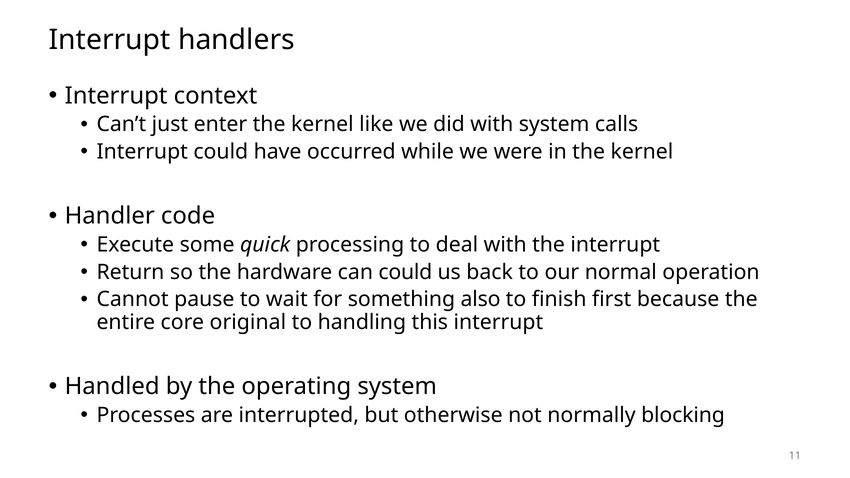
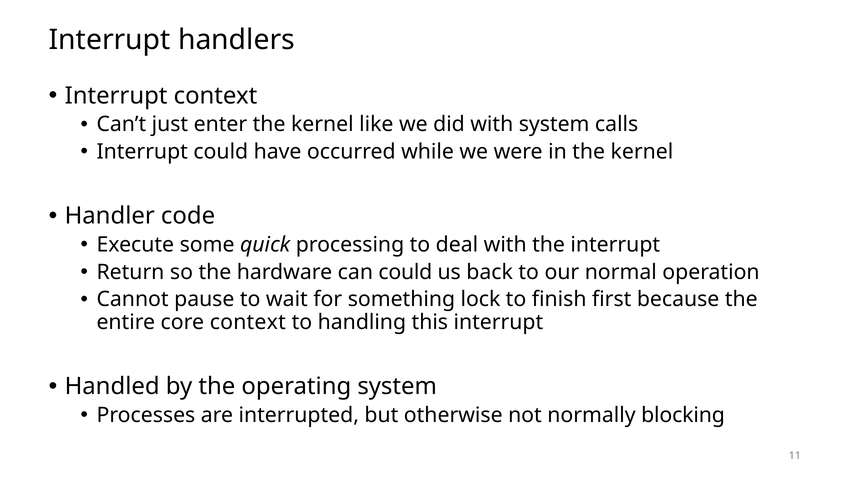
also: also -> lock (480, 300)
core original: original -> context (248, 322)
